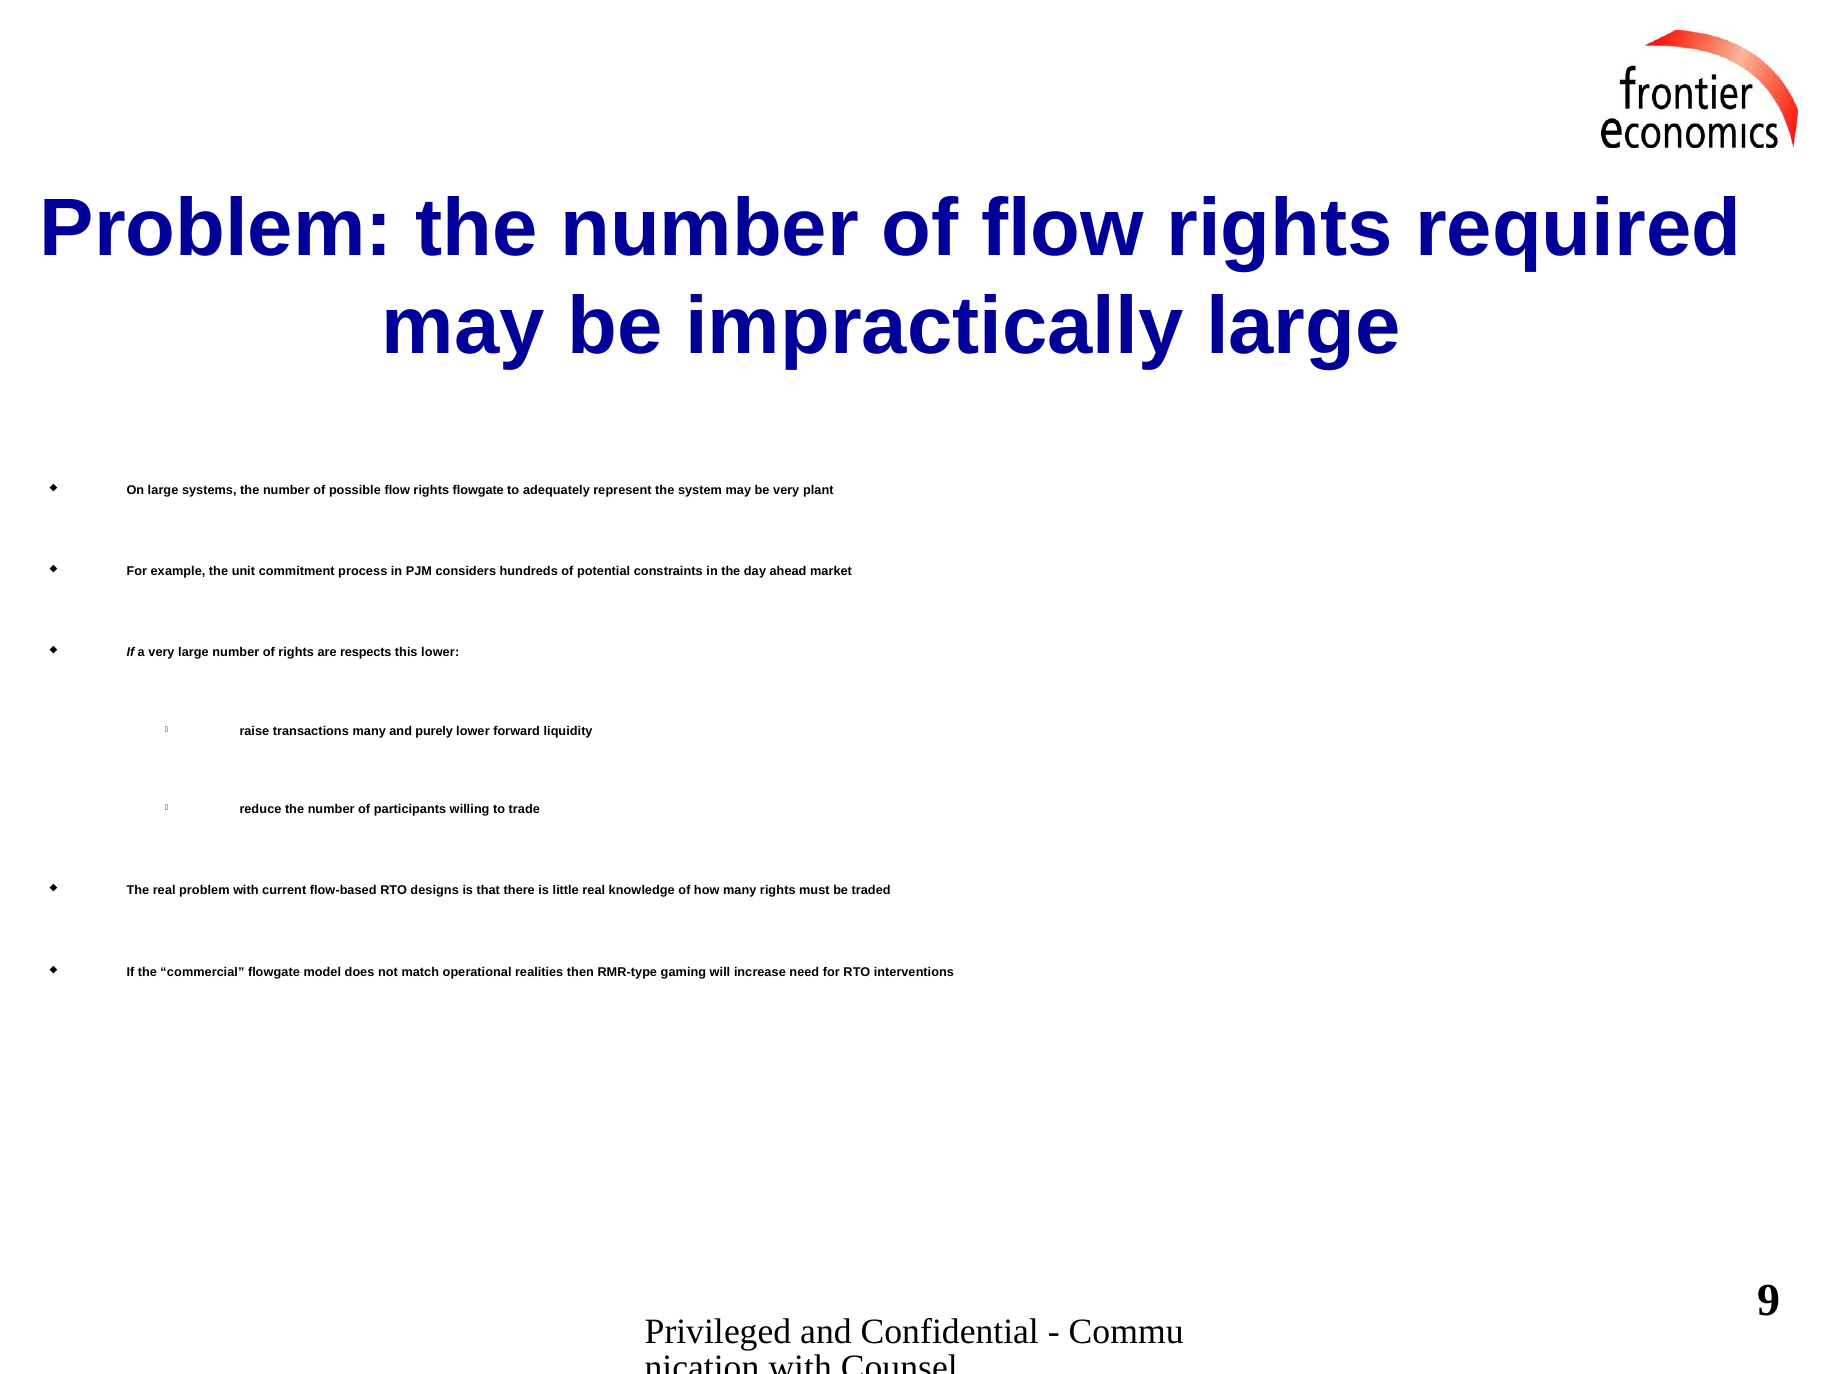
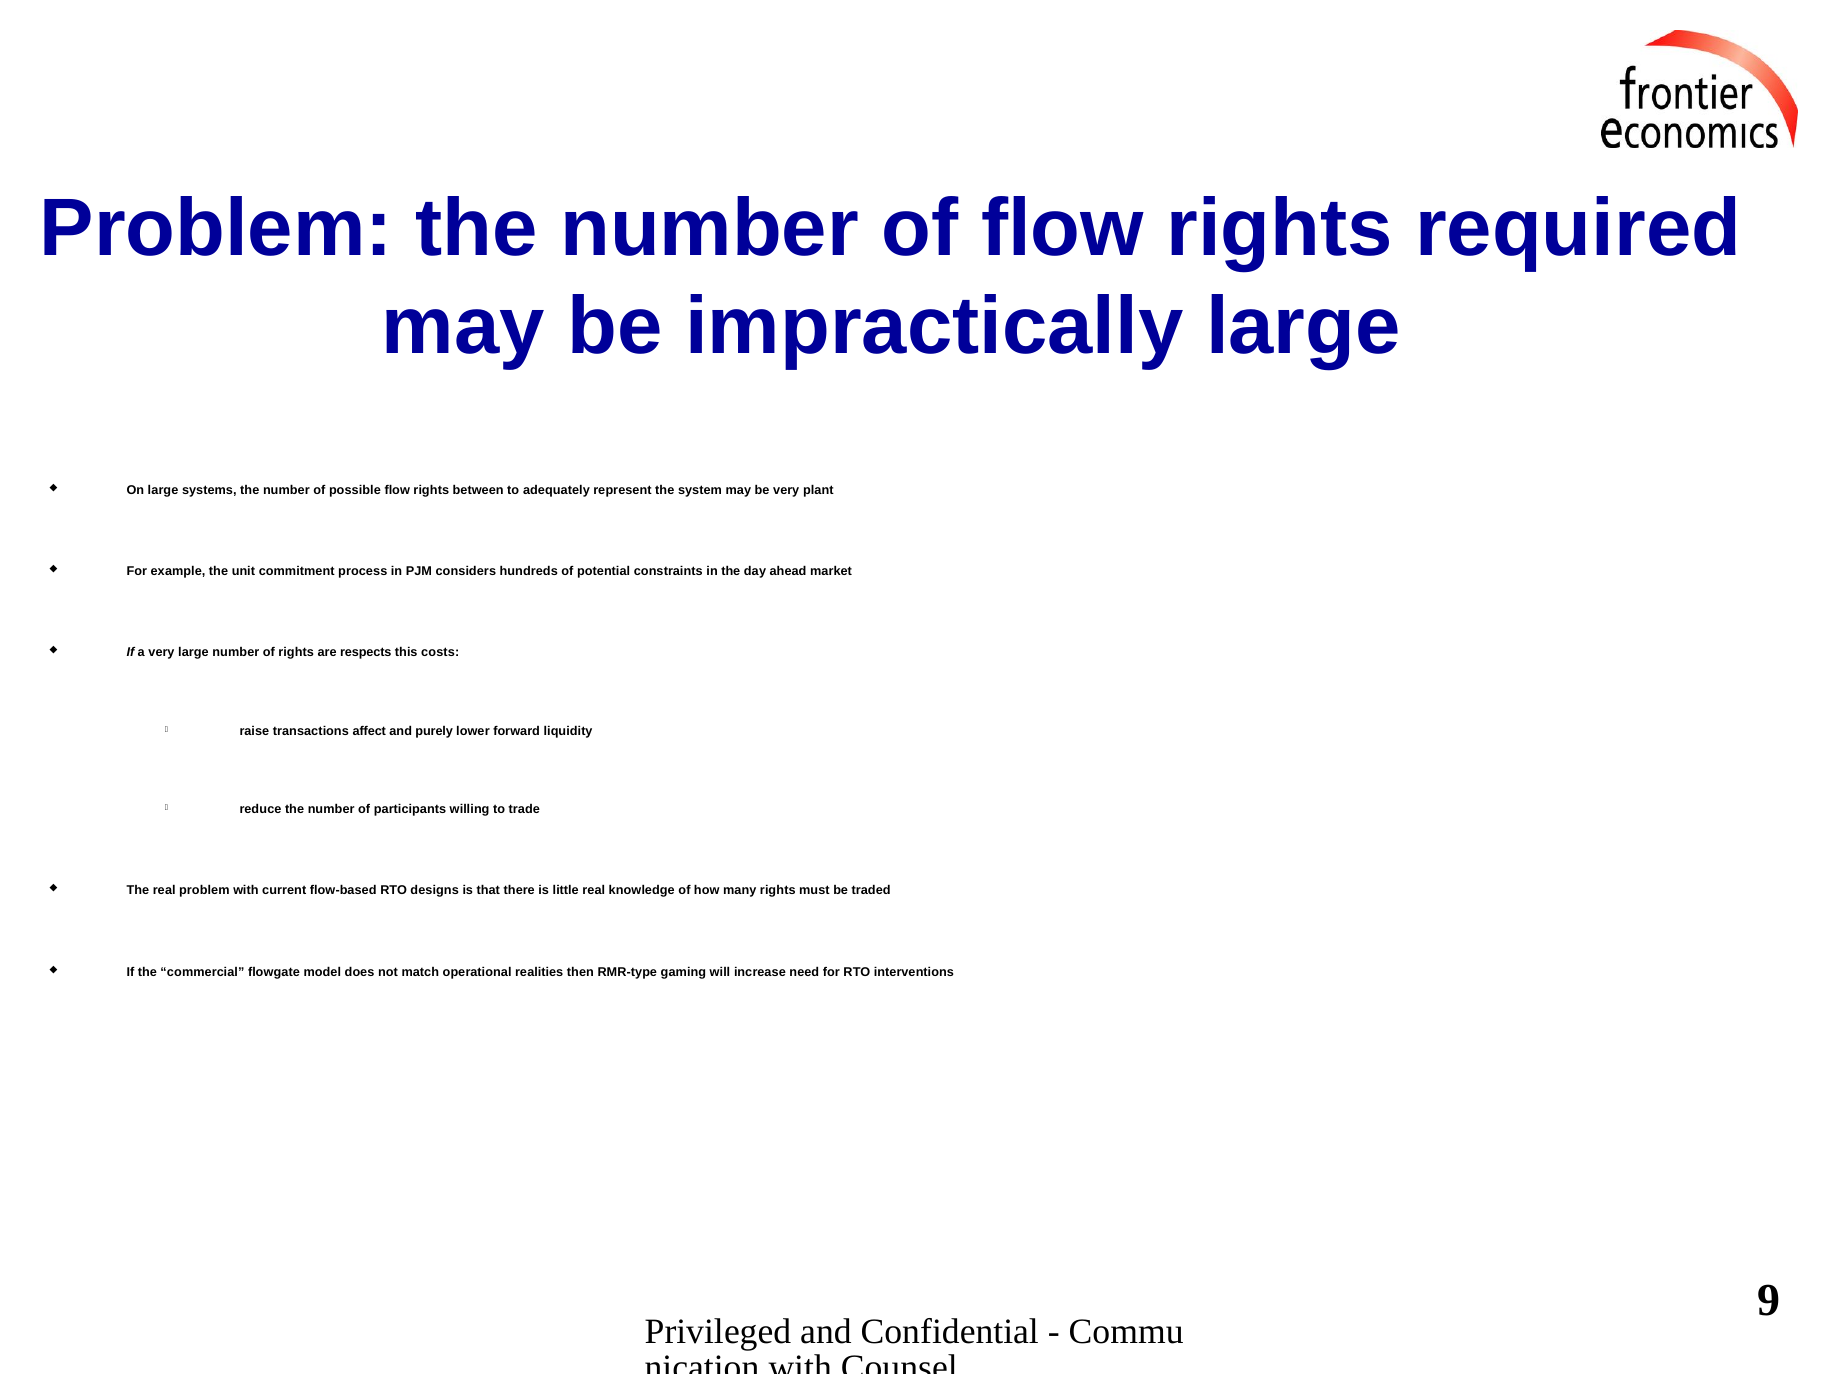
rights flowgate: flowgate -> between (478, 491)
this lower: lower -> costs (440, 653)
transactions many: many -> affect (369, 731)
